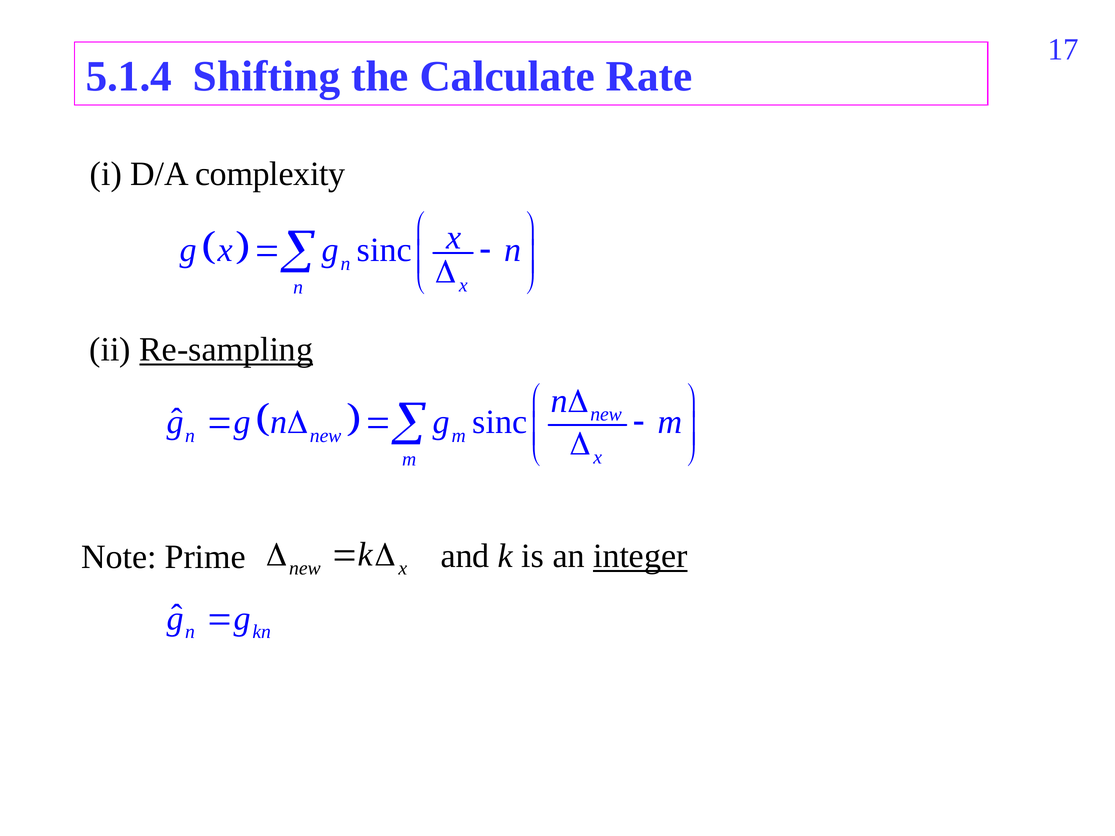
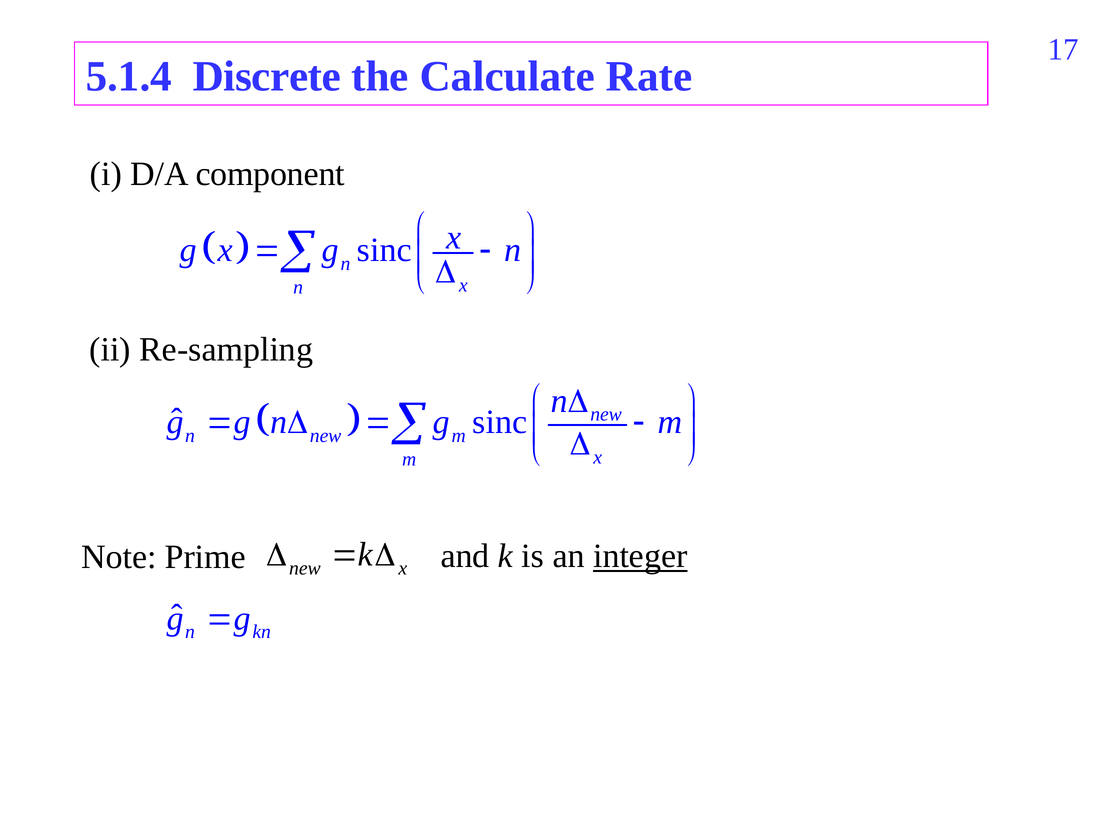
Shifting: Shifting -> Discrete (267, 77)
complexity: complexity -> component (270, 174)
Re-sampling underline: present -> none (226, 350)
